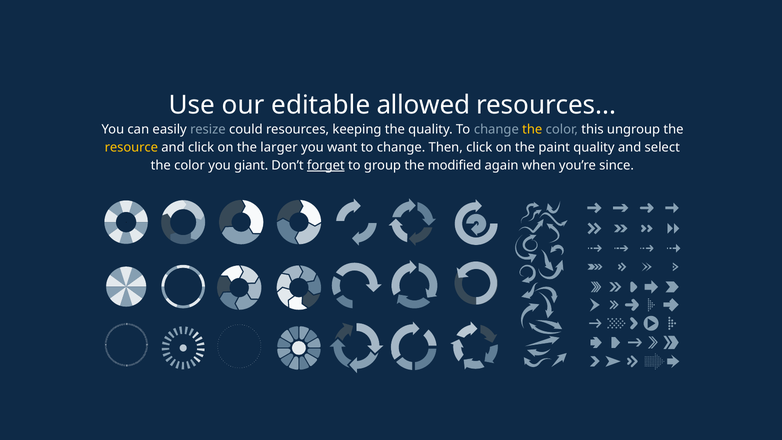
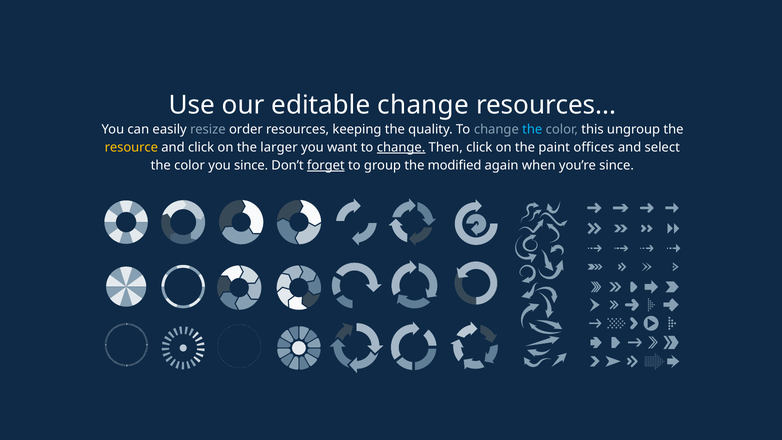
editable allowed: allowed -> change (423, 105)
could: could -> order (246, 129)
the colour: yellow -> light blue (532, 129)
change underline: none -> present (401, 147)
paint quality: quality -> offices (594, 147)
you giant: giant -> since (251, 165)
